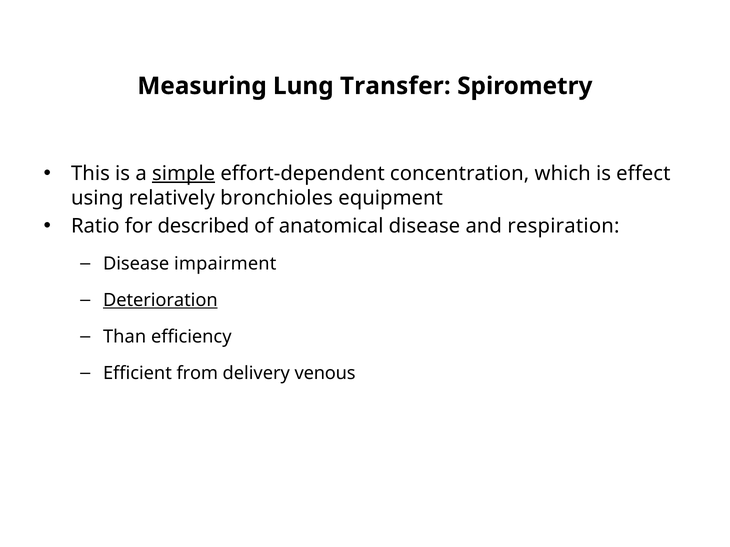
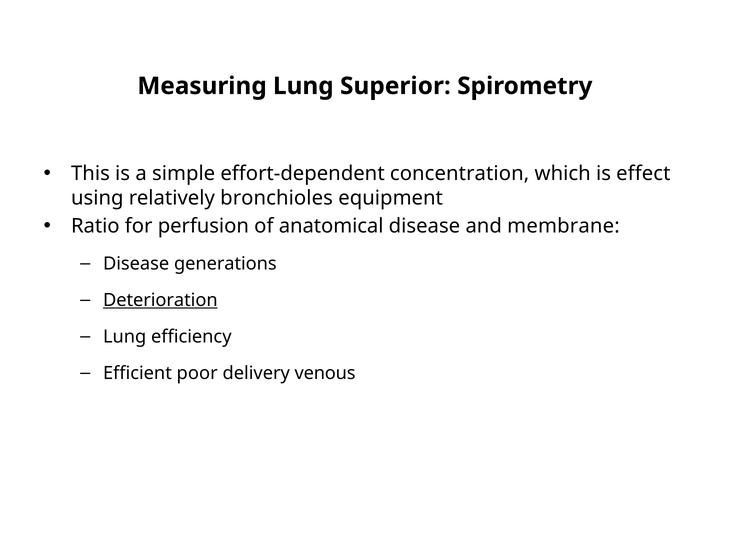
Transfer: Transfer -> Superior (395, 86)
simple underline: present -> none (184, 174)
described: described -> perfusion (203, 226)
respiration: respiration -> membrane (564, 226)
impairment: impairment -> generations (225, 264)
Than: Than -> Lung (125, 337)
from: from -> poor (197, 374)
